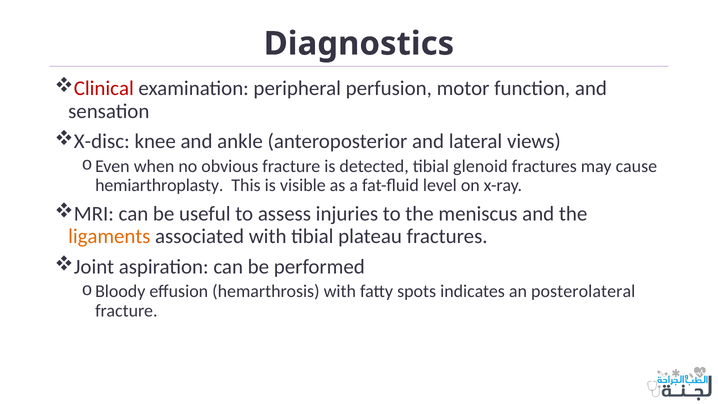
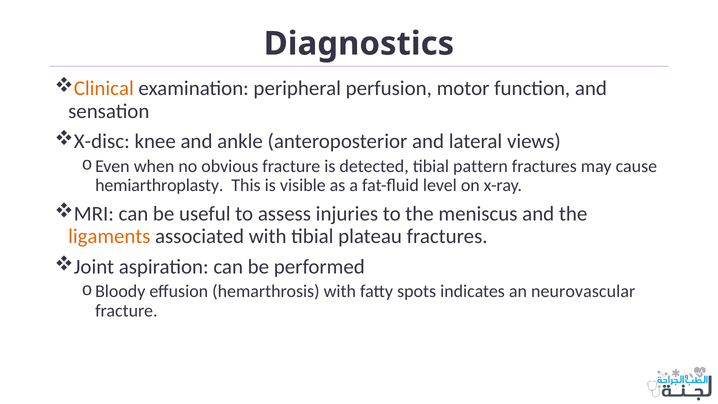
Clinical colour: red -> orange (104, 89)
glenoid: glenoid -> pattern (480, 166)
posterolateral: posterolateral -> neurovascular (583, 291)
